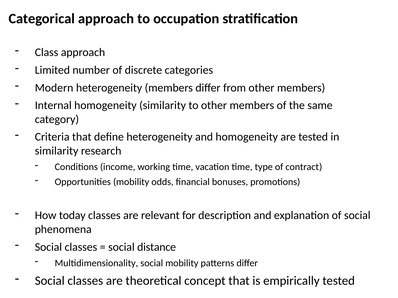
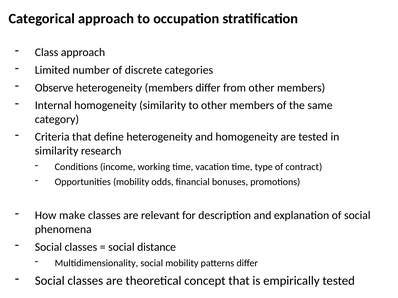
Modern: Modern -> Observe (54, 88)
today: today -> make (72, 216)
